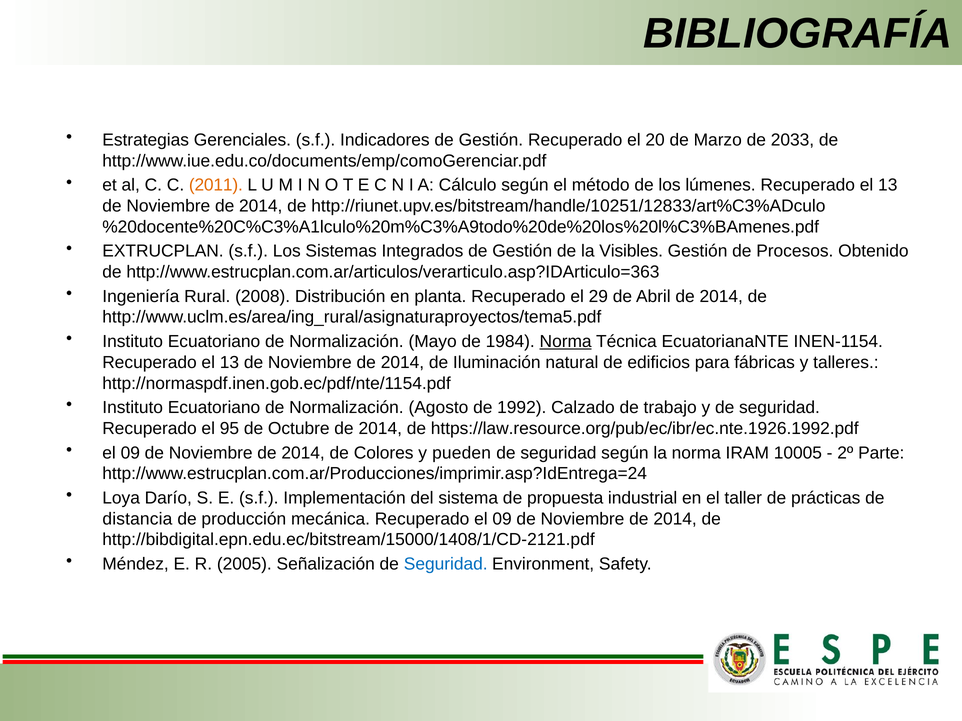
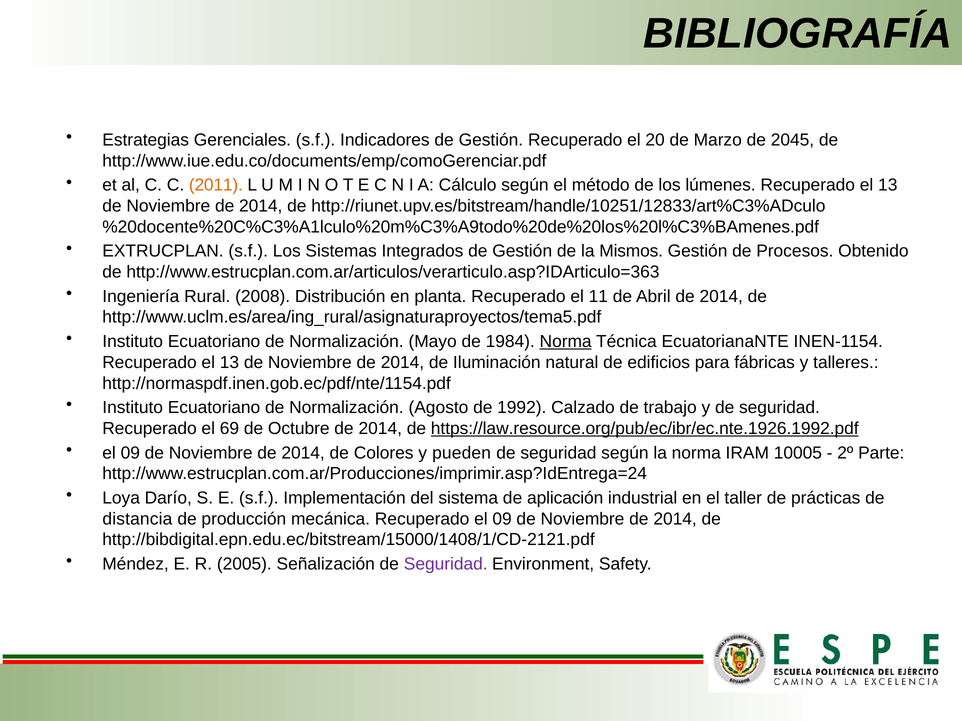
2033: 2033 -> 2045 (792, 140)
Visibles: Visibles -> Mismos (631, 251)
29: 29 -> 11 (598, 297)
95: 95 -> 69 (229, 429)
https://law.resource.org/pub/ec/ibr/ec.nte.1926.1992.pdf underline: none -> present (645, 429)
propuesta: propuesta -> aplicación (565, 498)
Seguridad colour: blue -> purple (446, 564)
